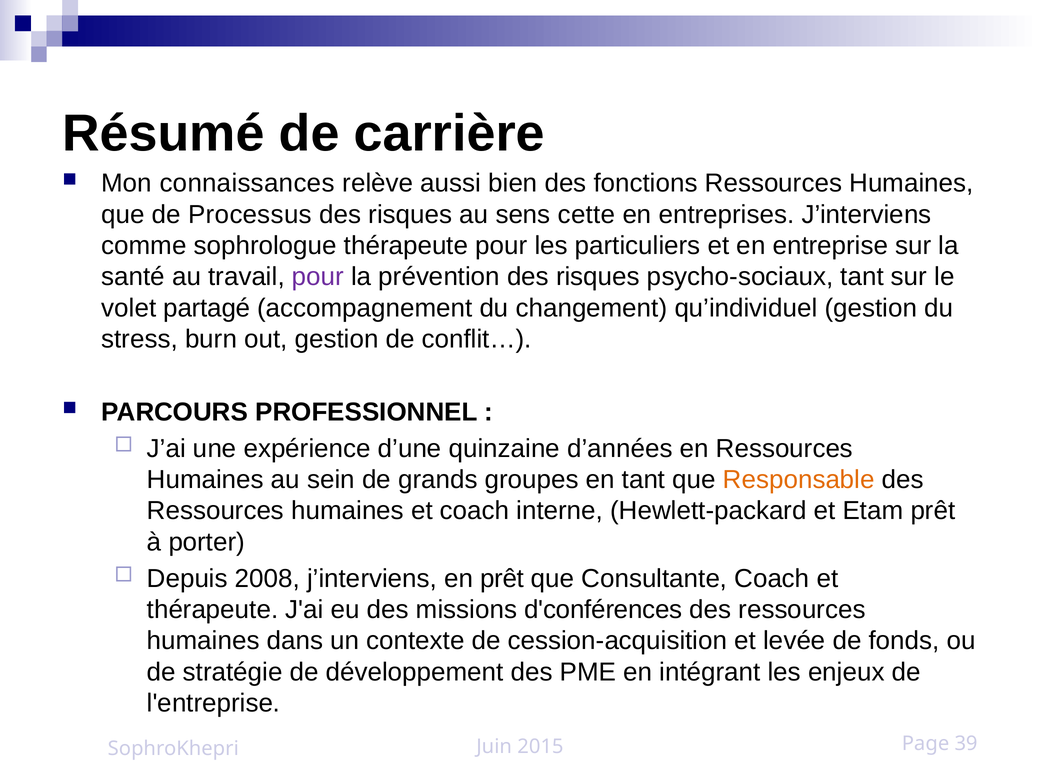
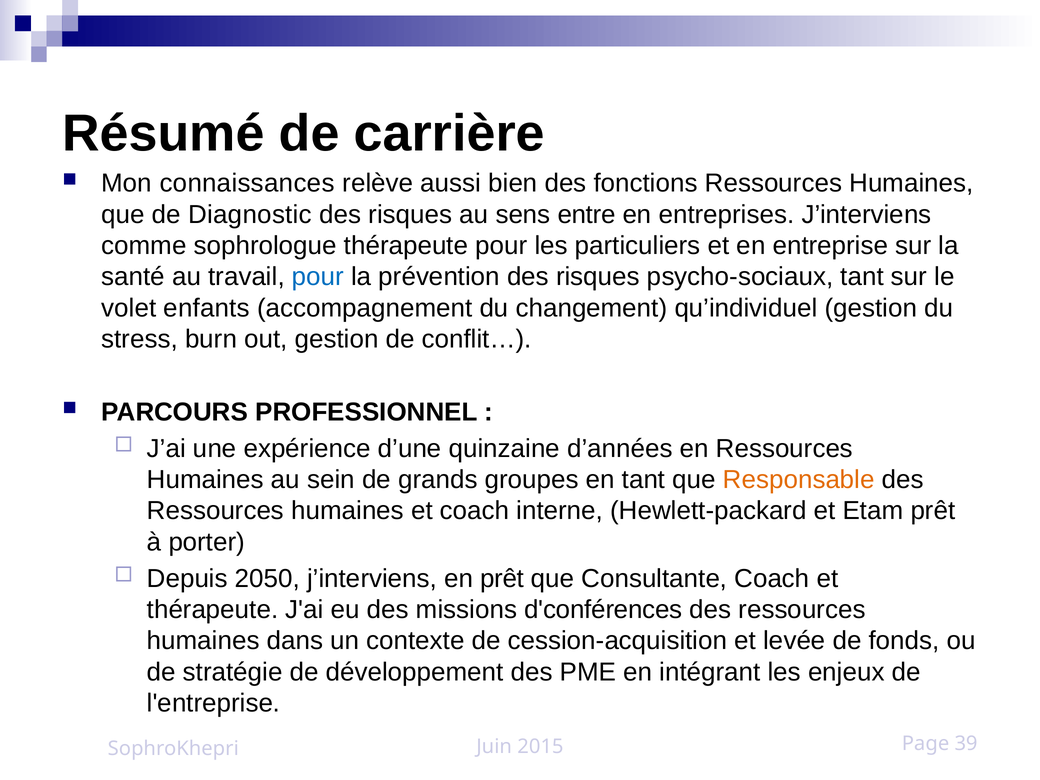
Processus: Processus -> Diagnostic (250, 214)
cette: cette -> entre (587, 214)
pour colour: purple -> blue (318, 277)
partagé: partagé -> enfants (207, 308)
2008: 2008 -> 2050 (267, 578)
